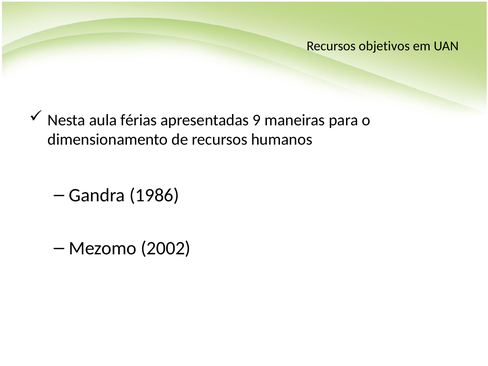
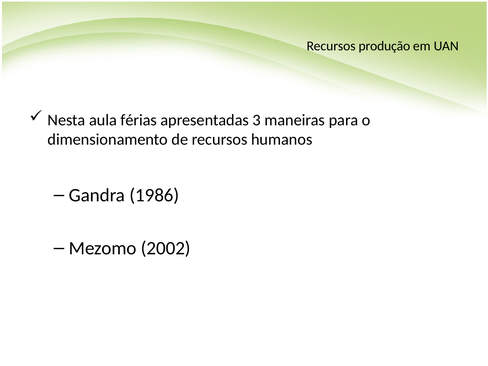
objetivos: objetivos -> produção (384, 46)
9: 9 -> 3 (257, 120)
